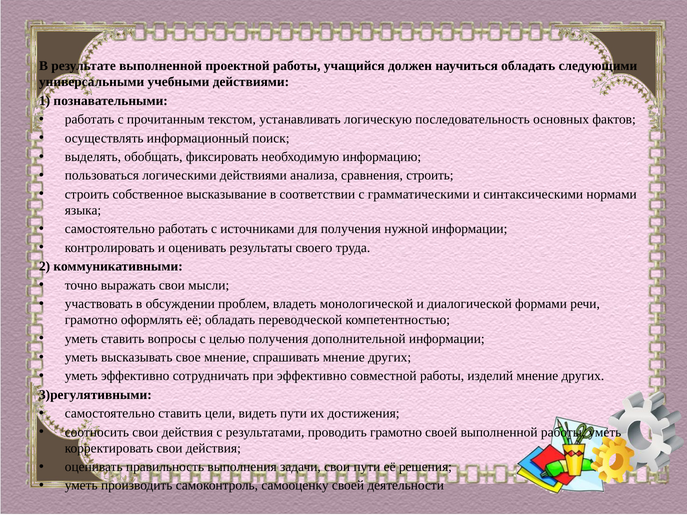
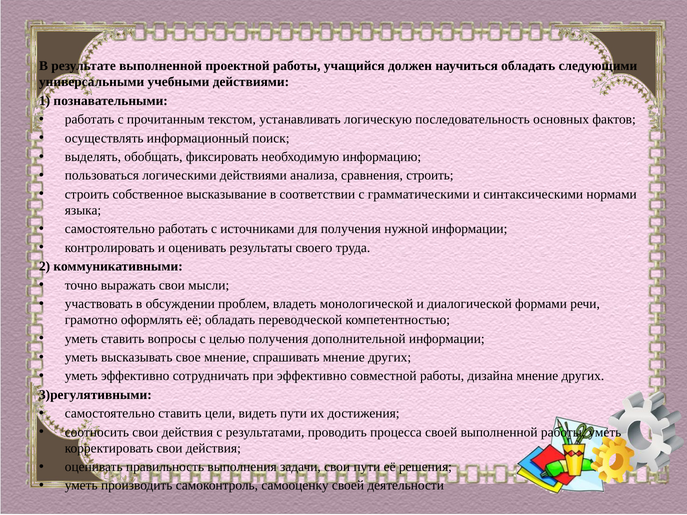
изделий: изделий -> дизайна (490, 376)
проводить грамотно: грамотно -> процесса (396, 432)
